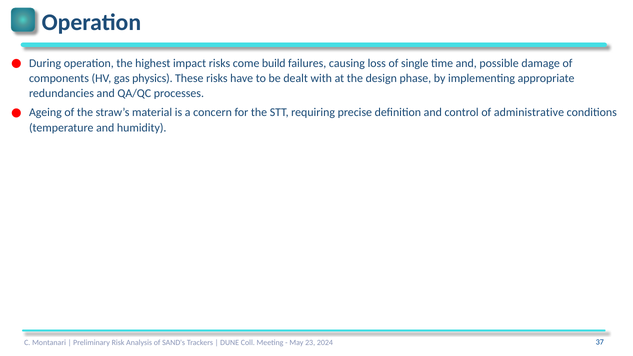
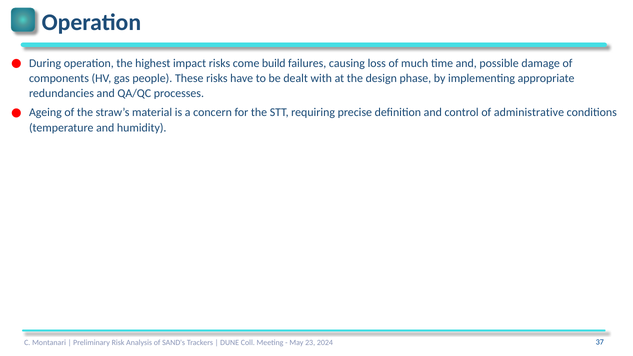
single: single -> much (415, 63)
physics: physics -> people (152, 78)
